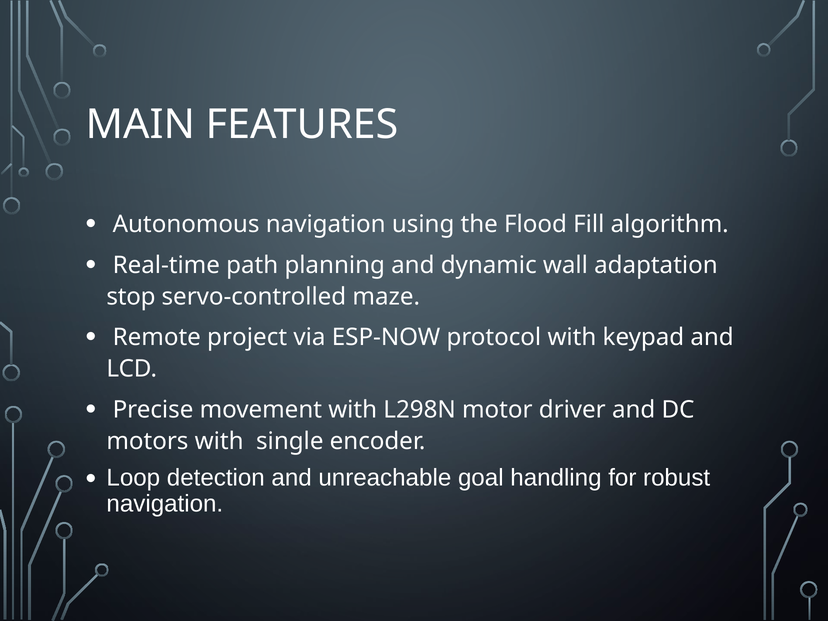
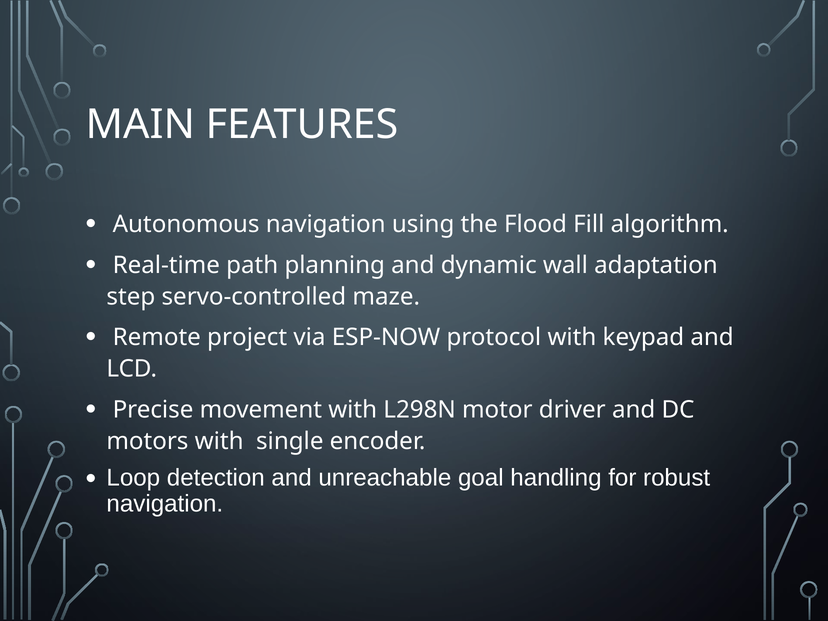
stop: stop -> step (131, 297)
